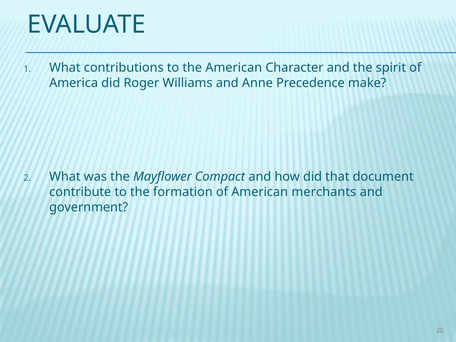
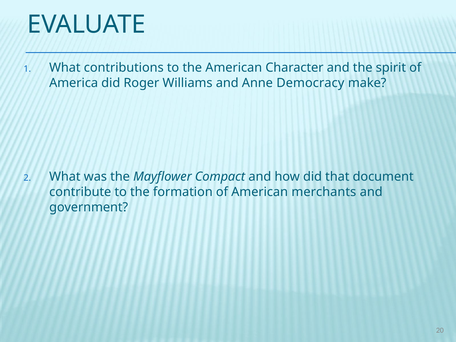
Precedence: Precedence -> Democracy (310, 83)
